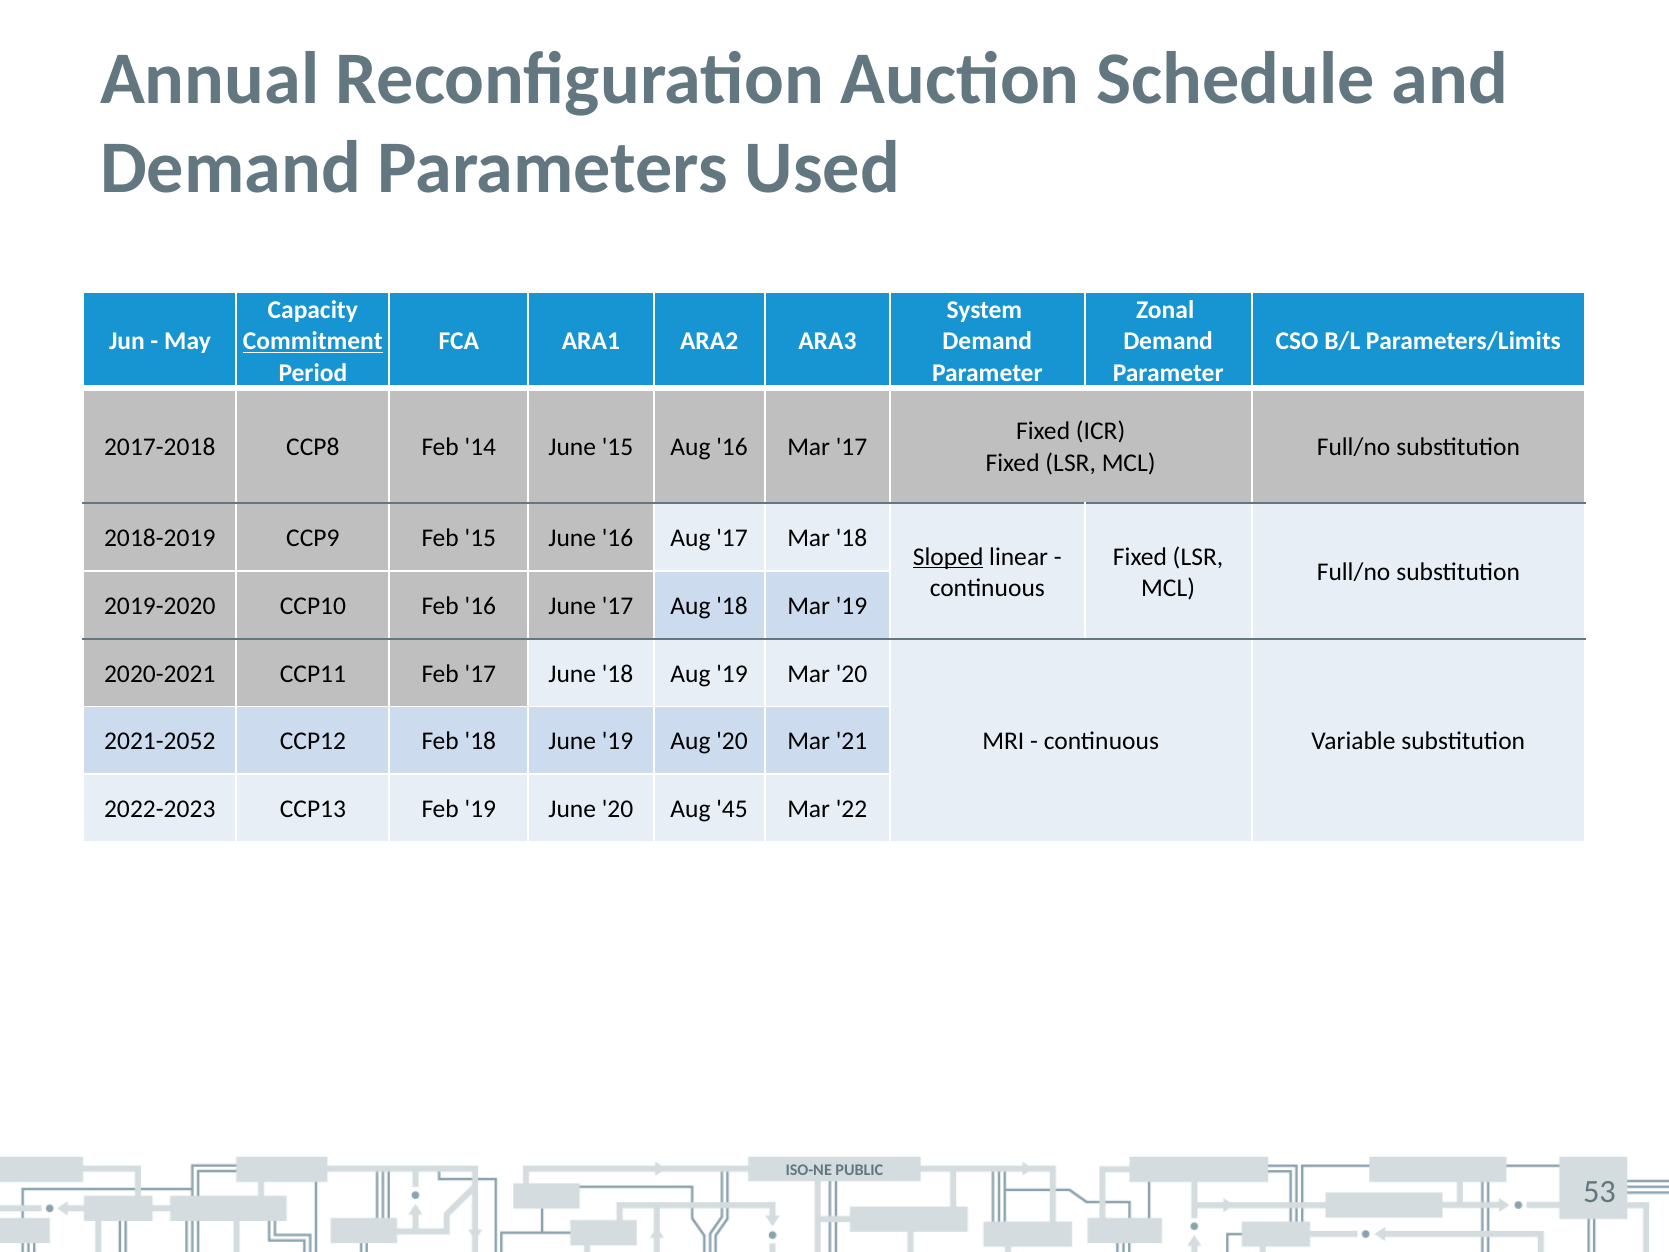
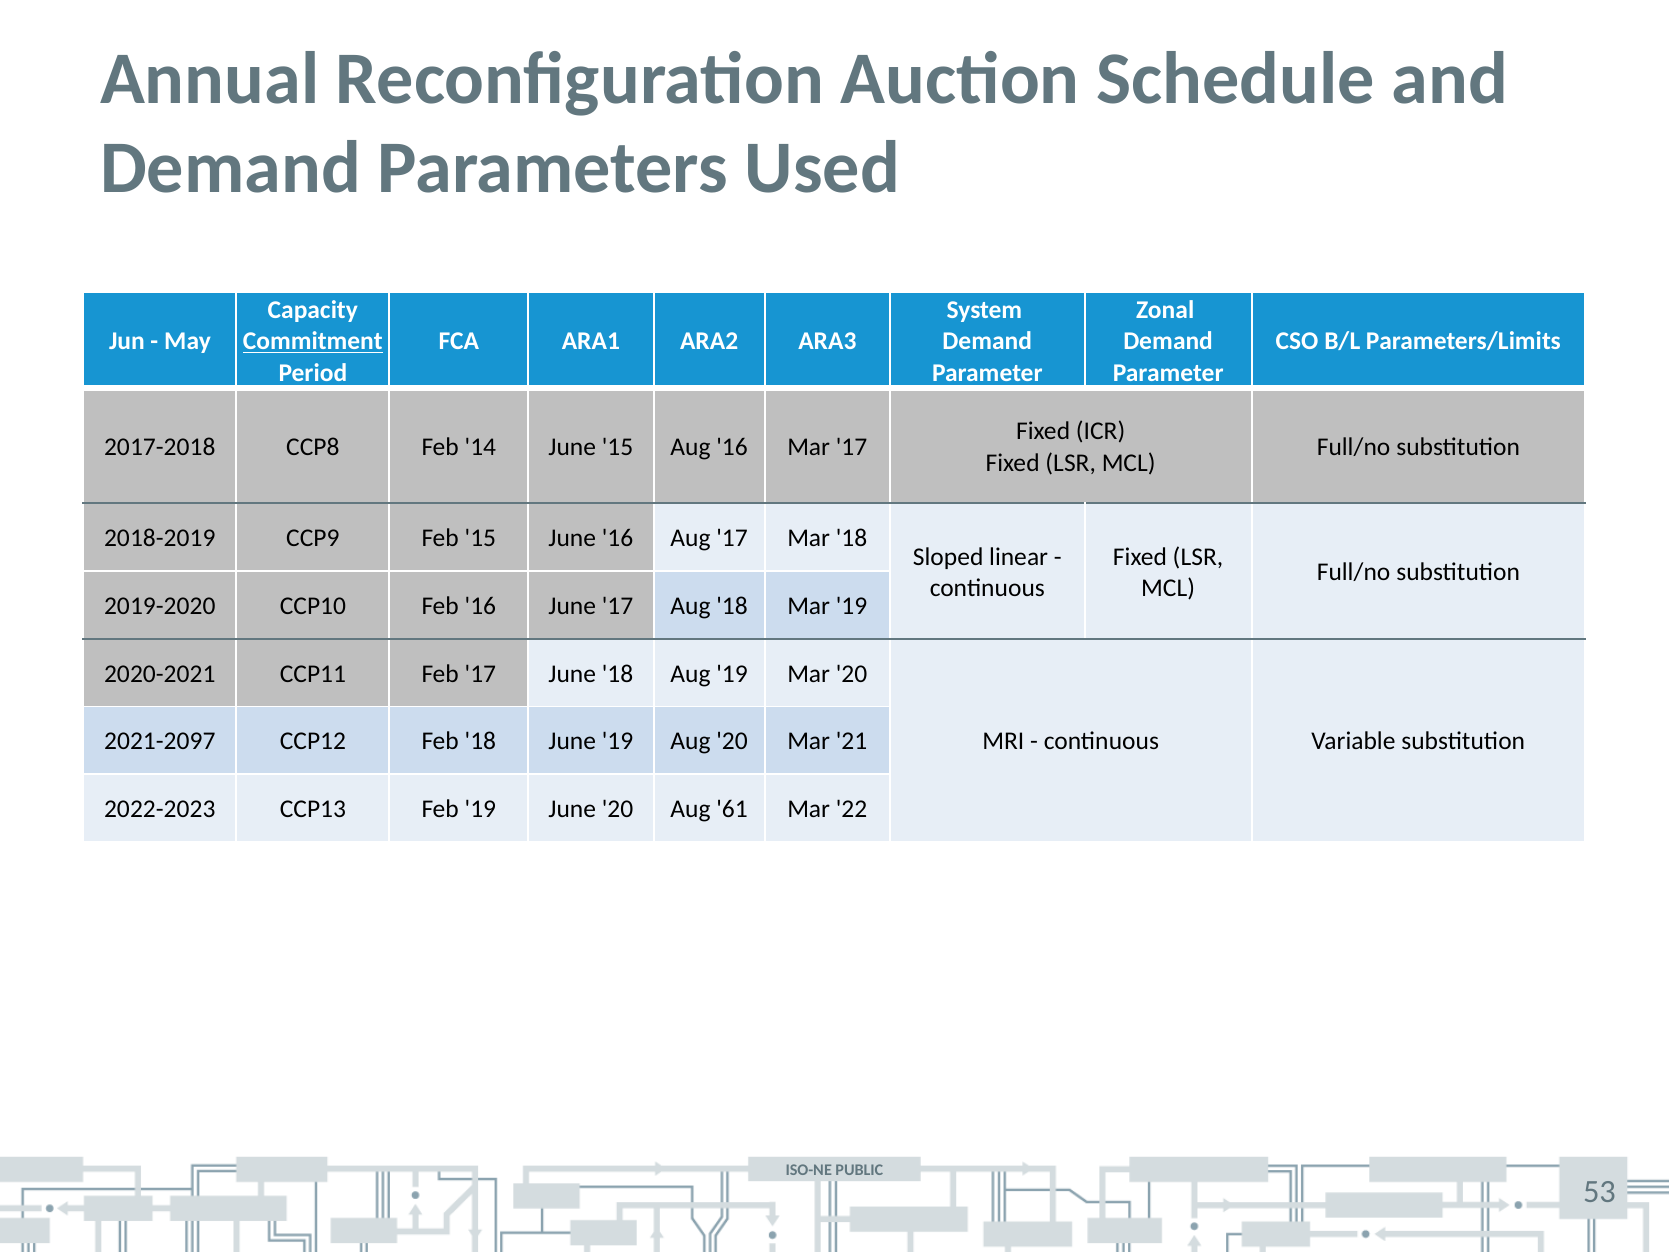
Sloped underline: present -> none (948, 556)
2021-2052: 2021-2052 -> 2021-2097 (160, 741)
45: 45 -> 61 (732, 809)
